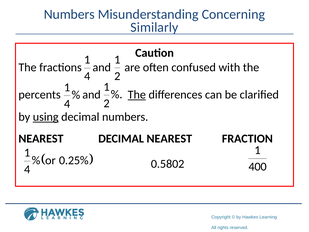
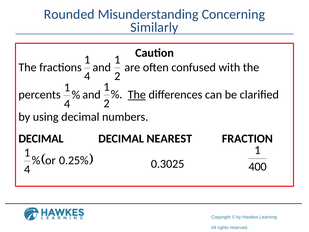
Numbers: Numbers -> Rounded (69, 14)
using underline: present -> none (46, 117)
NEAREST: NEAREST -> DECIMAL (41, 138)
0.5802: 0.5802 -> 0.3025 (168, 164)
